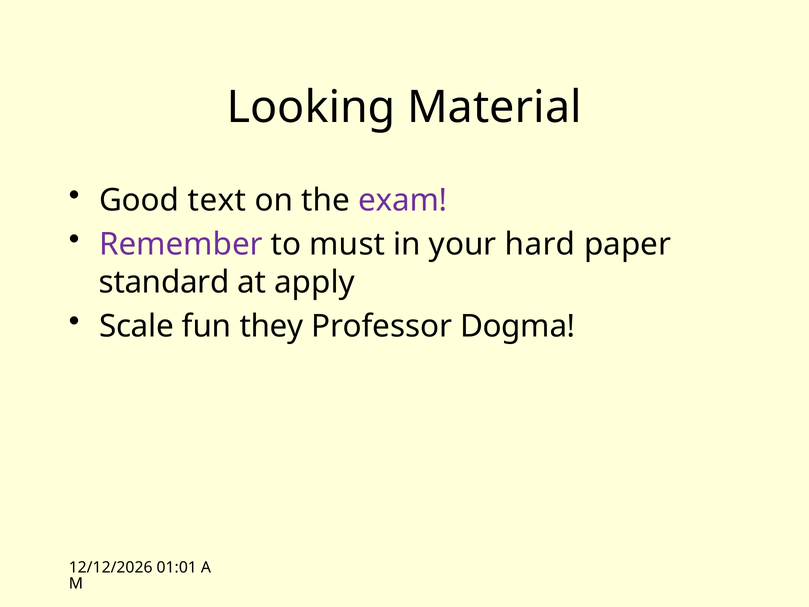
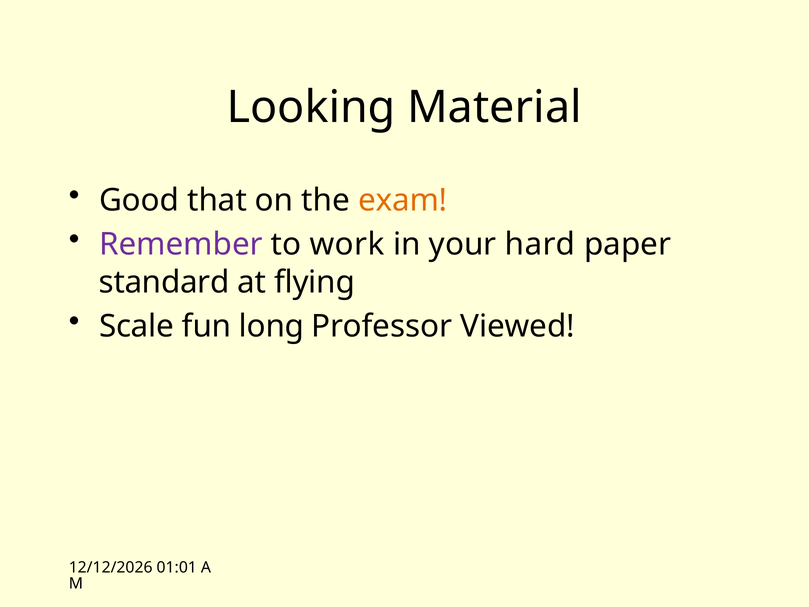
text: text -> that (217, 200)
exam colour: purple -> orange (403, 200)
must: must -> work (347, 244)
apply: apply -> flying (315, 282)
they: they -> long (271, 326)
Dogma: Dogma -> Viewed (518, 326)
